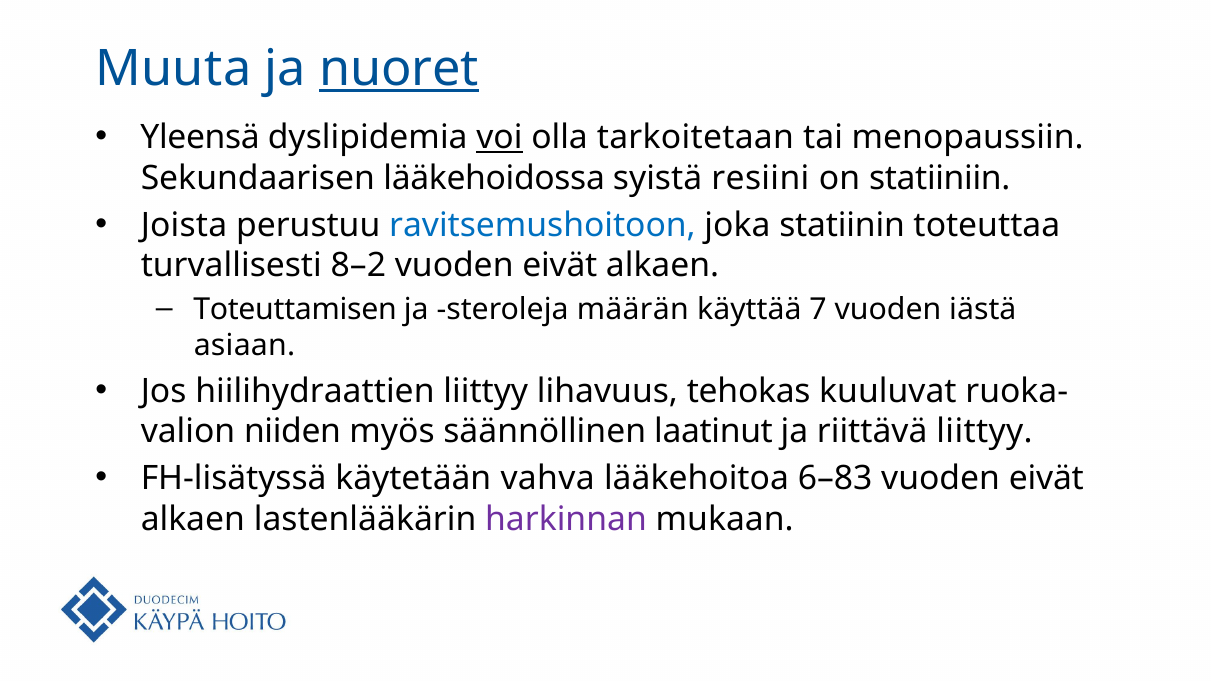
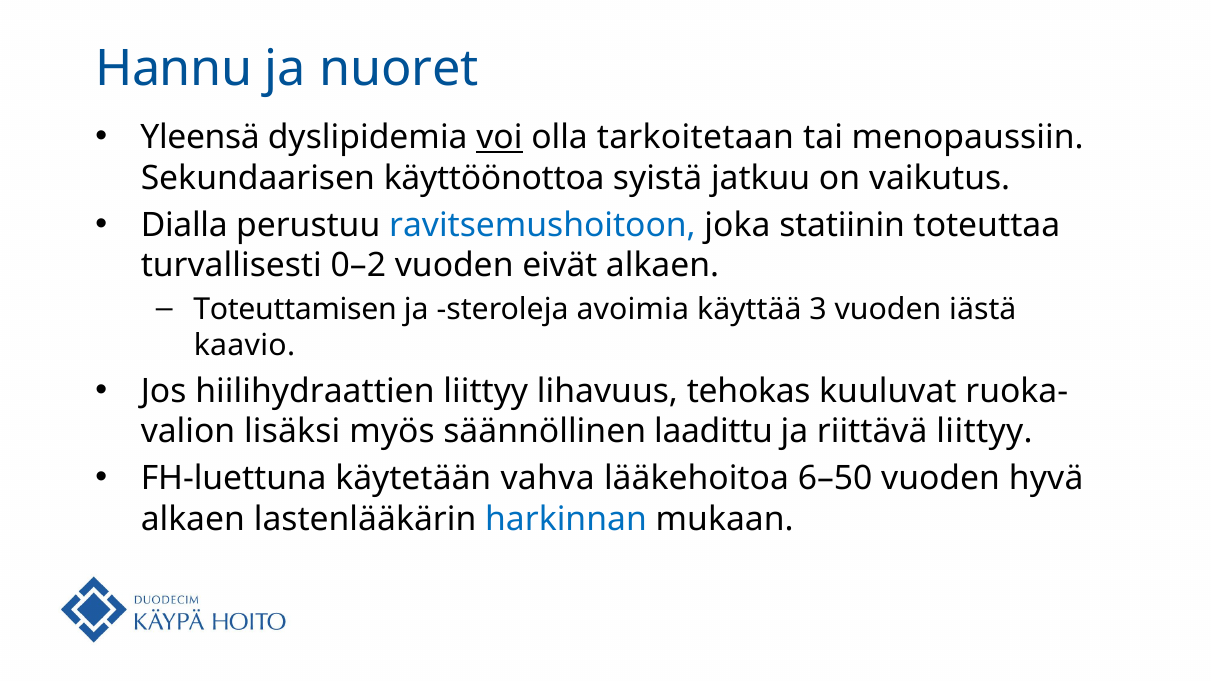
Muuta: Muuta -> Hannu (174, 69)
nuoret underline: present -> none (399, 69)
lääkehoidossa: lääkehoidossa -> käyttöönottoa (494, 178)
resiini: resiini -> jatkuu (761, 178)
statiiniin: statiiniin -> vaikutus (940, 178)
Joista: Joista -> Dialla (184, 225)
8–2: 8–2 -> 0–2 (358, 265)
määrän: määrän -> avoimia (633, 310)
7: 7 -> 3 (818, 310)
asiaan: asiaan -> kaavio (244, 346)
niiden: niiden -> lisäksi (292, 432)
laatinut: laatinut -> laadittu (714, 432)
FH-lisätyssä: FH-lisätyssä -> FH-luettuna (234, 479)
6–83: 6–83 -> 6–50 (835, 479)
eivät: eivät -> hyvä (1046, 479)
harkinnan colour: purple -> blue (566, 519)
